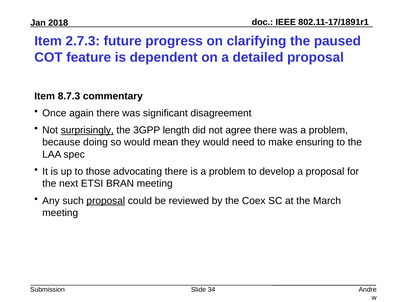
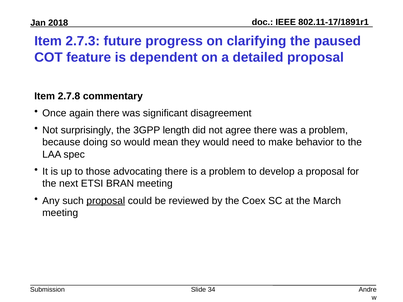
8.7.3: 8.7.3 -> 2.7.8 (69, 96)
surprisingly underline: present -> none (87, 130)
ensuring: ensuring -> behavior (315, 142)
